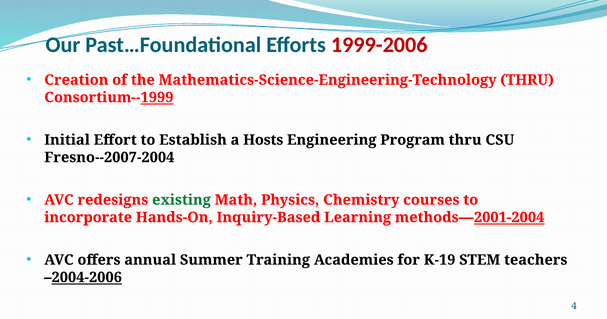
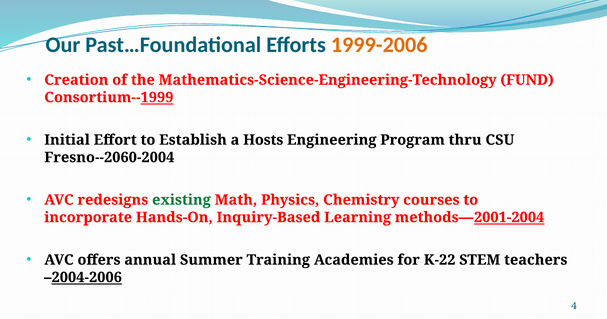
1999-2006 colour: red -> orange (379, 45)
Mathematics-Science-Engineering-Technology THRU: THRU -> FUND (527, 80)
Fresno--2007-2004: Fresno--2007-2004 -> Fresno--2060-2004 (109, 158)
K-19: K-19 -> K-22 (440, 260)
